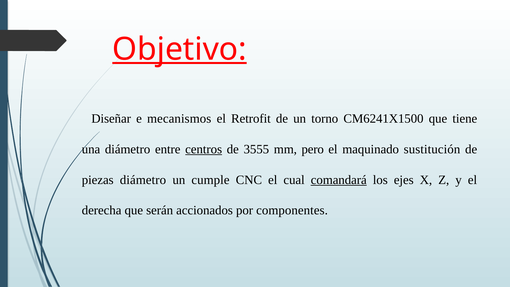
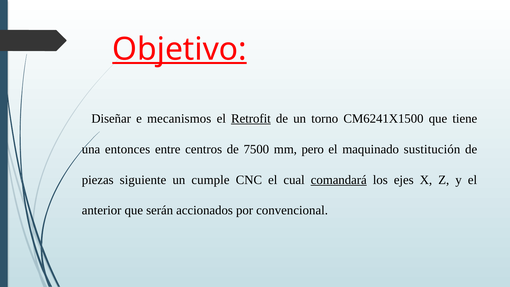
Retrofit underline: none -> present (251, 119)
una diámetro: diámetro -> entonces (128, 149)
centros underline: present -> none (204, 149)
3555: 3555 -> 7500 (256, 149)
piezas diámetro: diámetro -> siguiente (143, 180)
derecha: derecha -> anterior (102, 210)
componentes: componentes -> convencional (292, 210)
